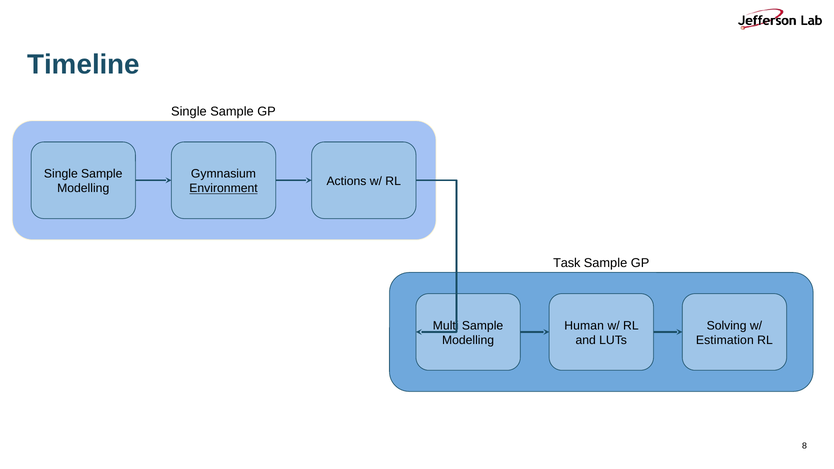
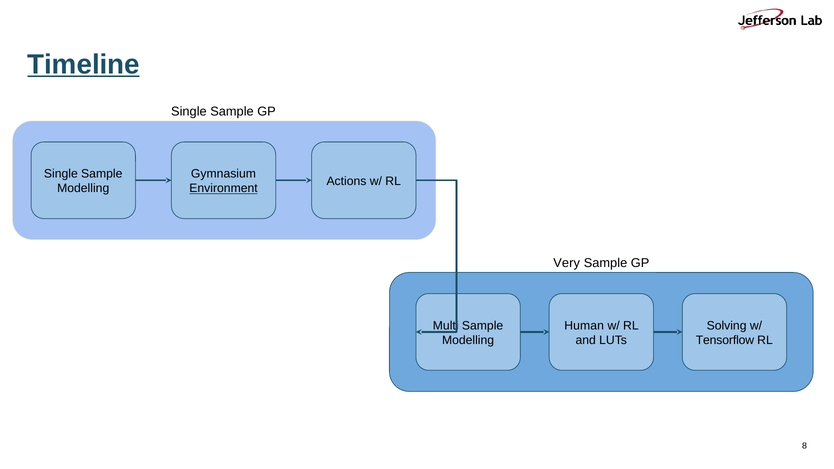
Timeline underline: none -> present (84, 64)
Task: Task -> Very (567, 263)
Estimation: Estimation -> Tensorflow (725, 340)
